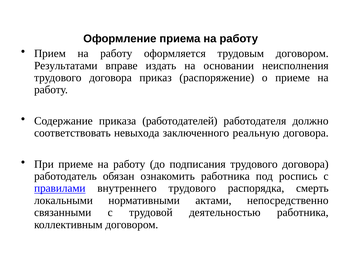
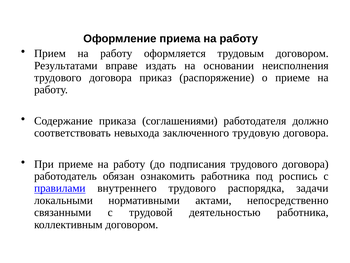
работодателей: работодателей -> соглашениями (180, 121)
реальную: реальную -> трудовую (256, 133)
смерть: смерть -> задачи (312, 188)
